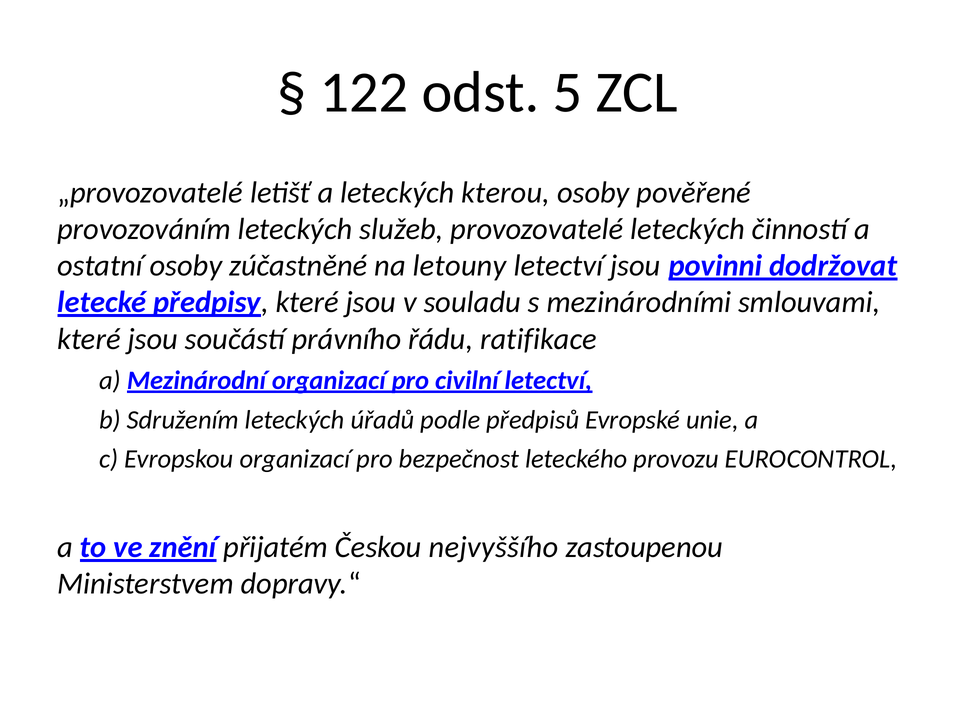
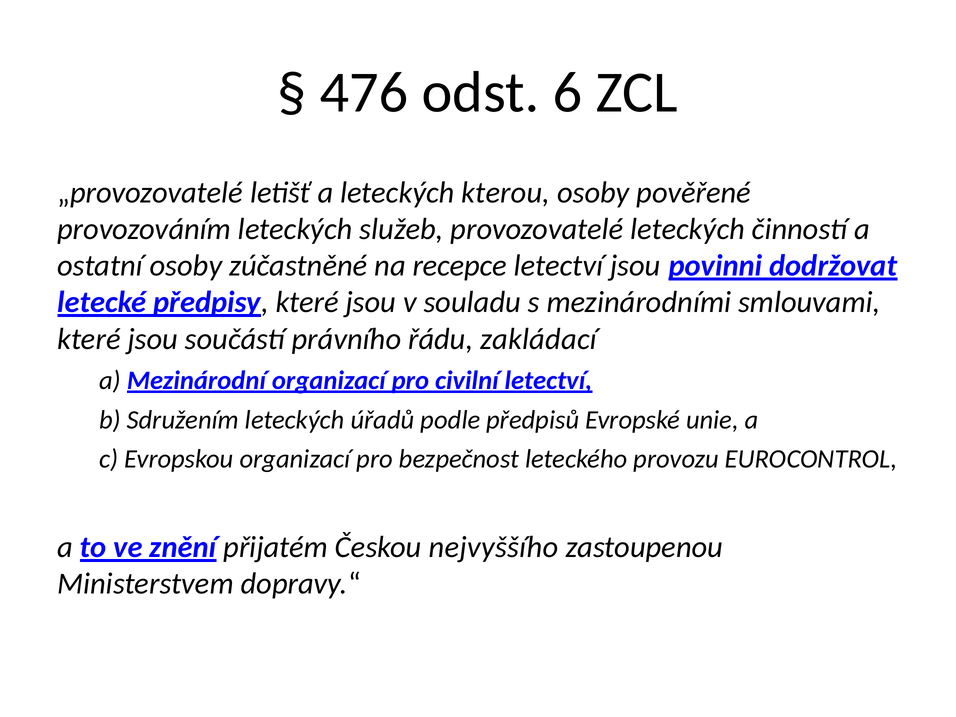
122: 122 -> 476 (364, 93)
5: 5 -> 6 (568, 93)
letouny: letouny -> recepce (460, 266)
ratifikace: ratifikace -> zakládací (539, 339)
